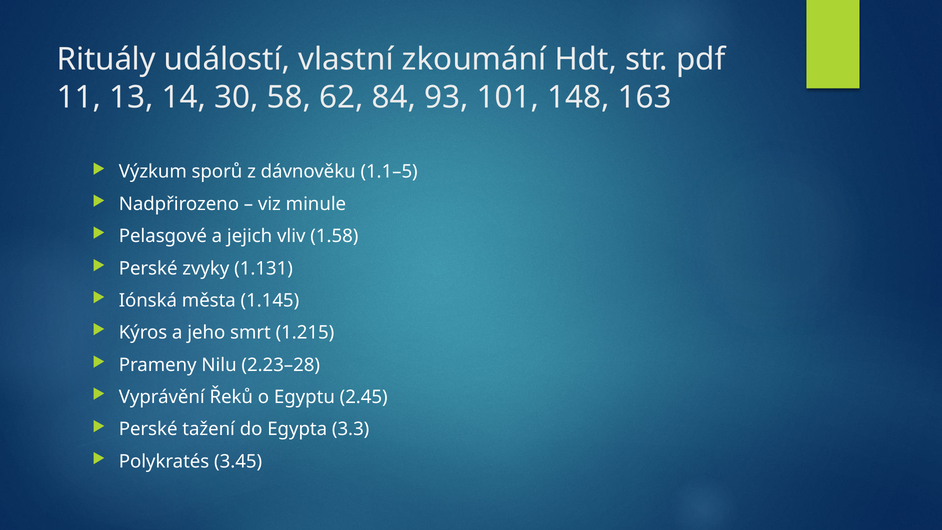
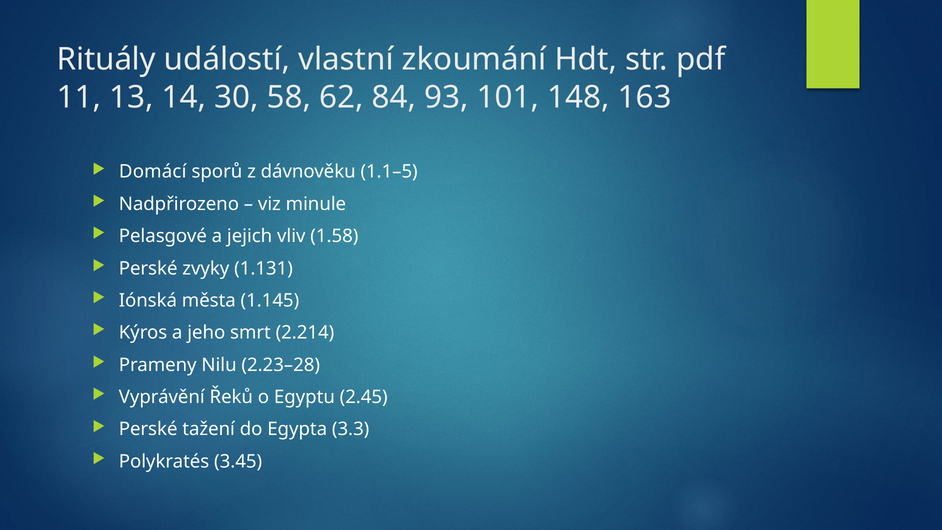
Výzkum: Výzkum -> Domácí (153, 172)
1.215: 1.215 -> 2.214 (305, 333)
